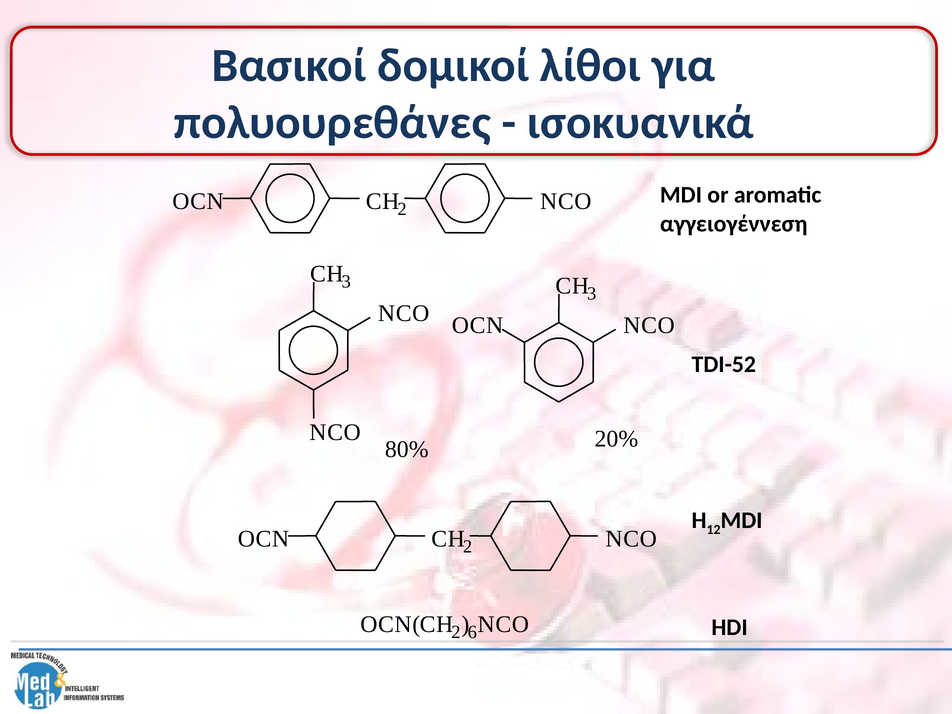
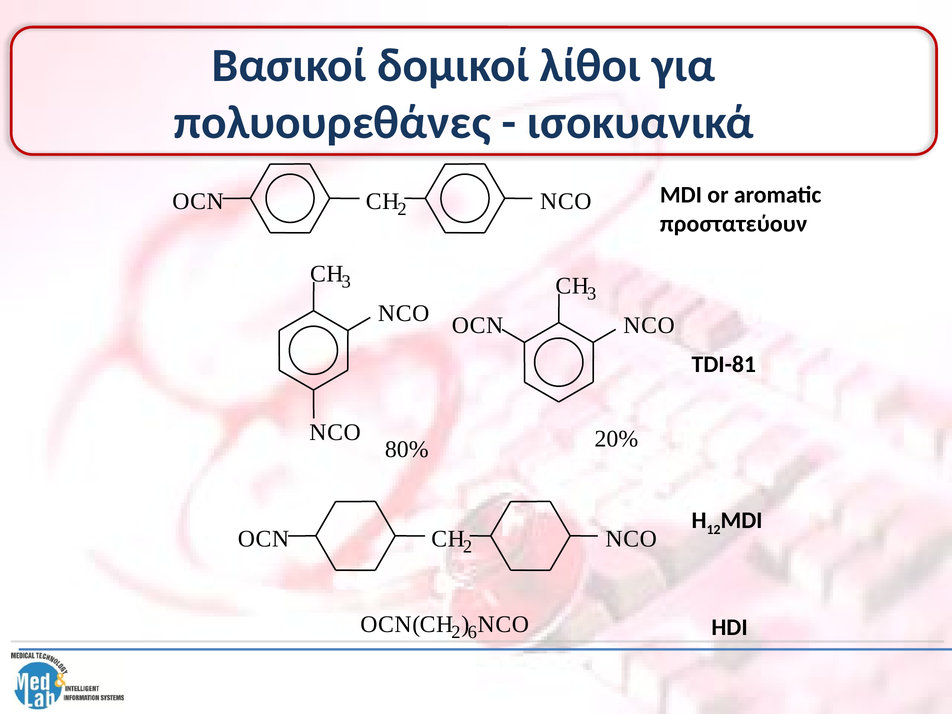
αγγειογέννεση: αγγειογέννεση -> προστατεύουν (734, 224)
TDI-52: TDI-52 -> TDI-81 (724, 364)
